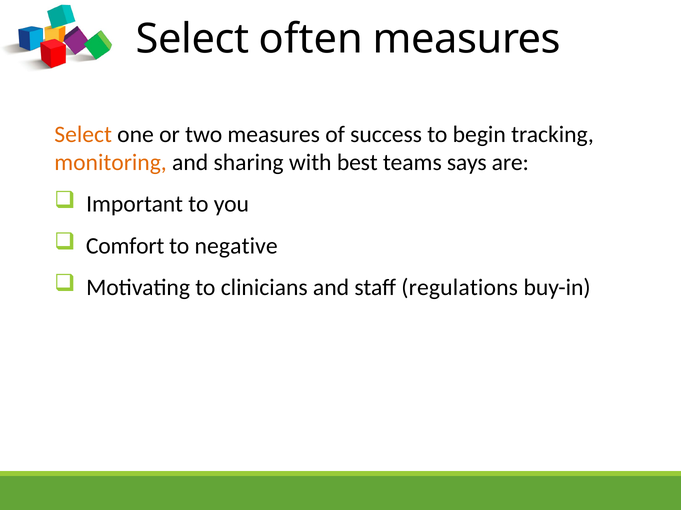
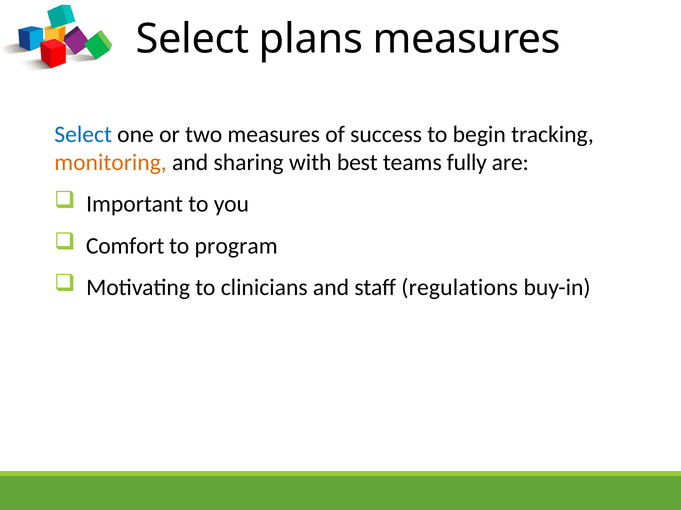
often: often -> plans (311, 39)
Select colour: orange -> blue (83, 135)
says: says -> fully (467, 163)
negative: negative -> program (236, 246)
